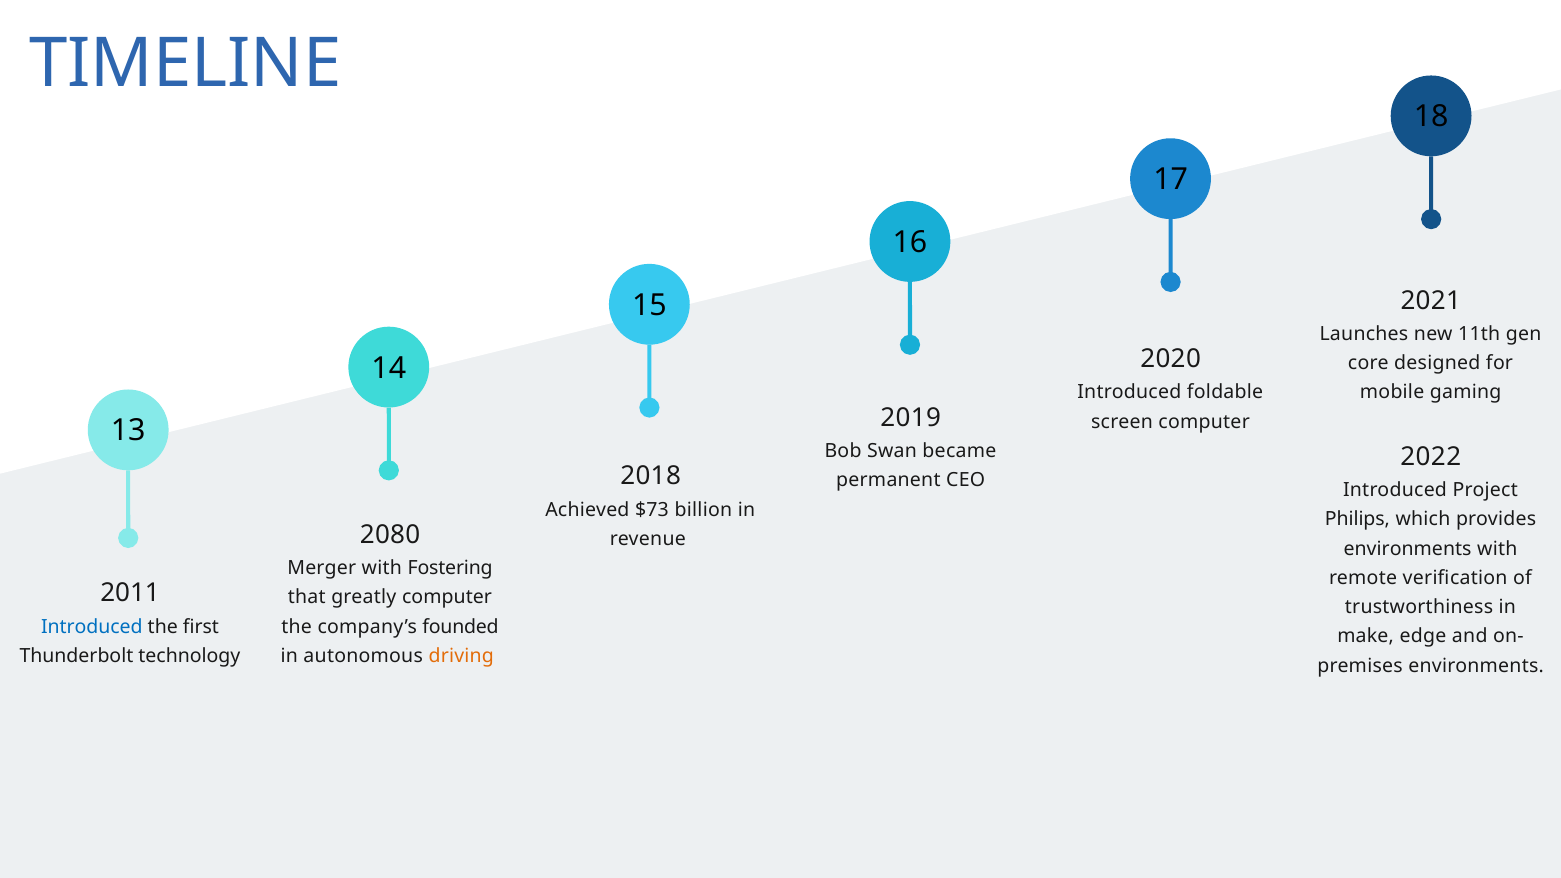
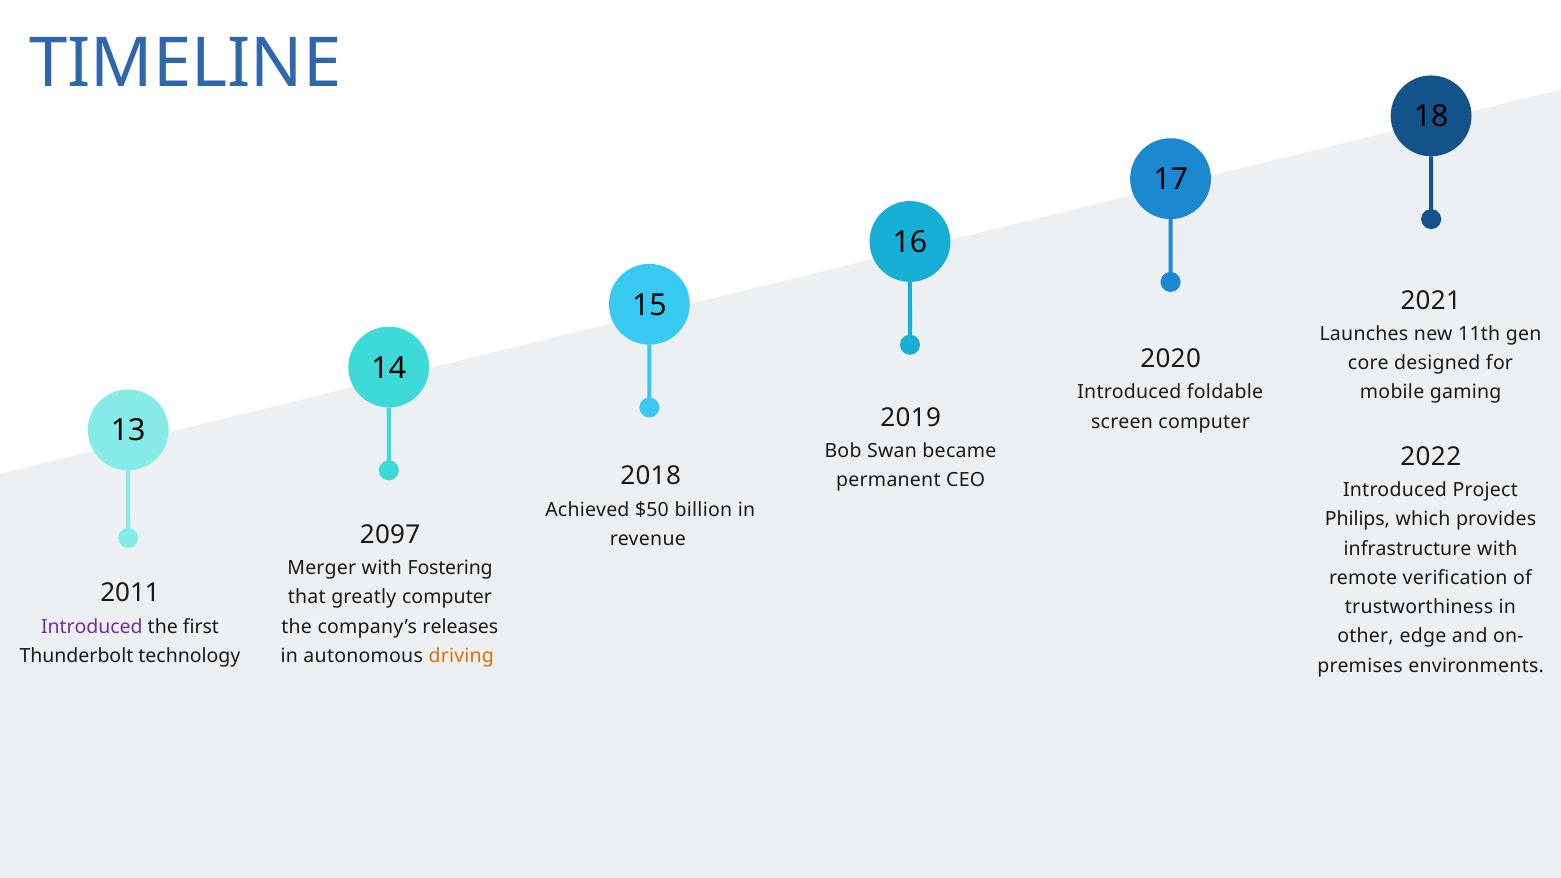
$73: $73 -> $50 (652, 510)
2080: 2080 -> 2097 (390, 535)
environments: environments -> infrastructure (1407, 549)
Introduced colour: blue -> purple (92, 627)
founded: founded -> releases (460, 627)
make: make -> other (1366, 637)
